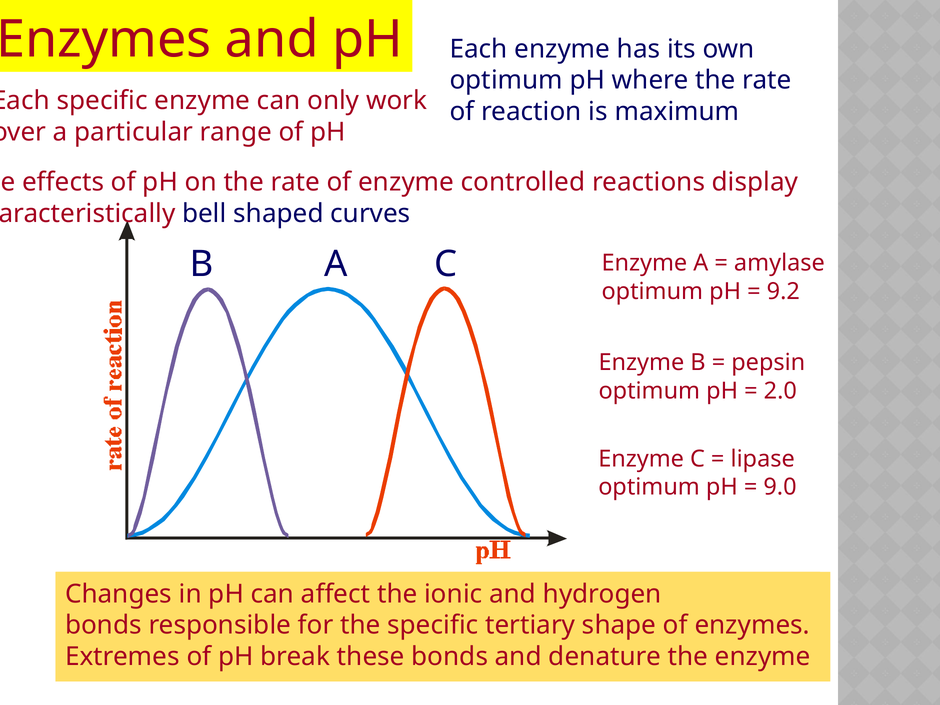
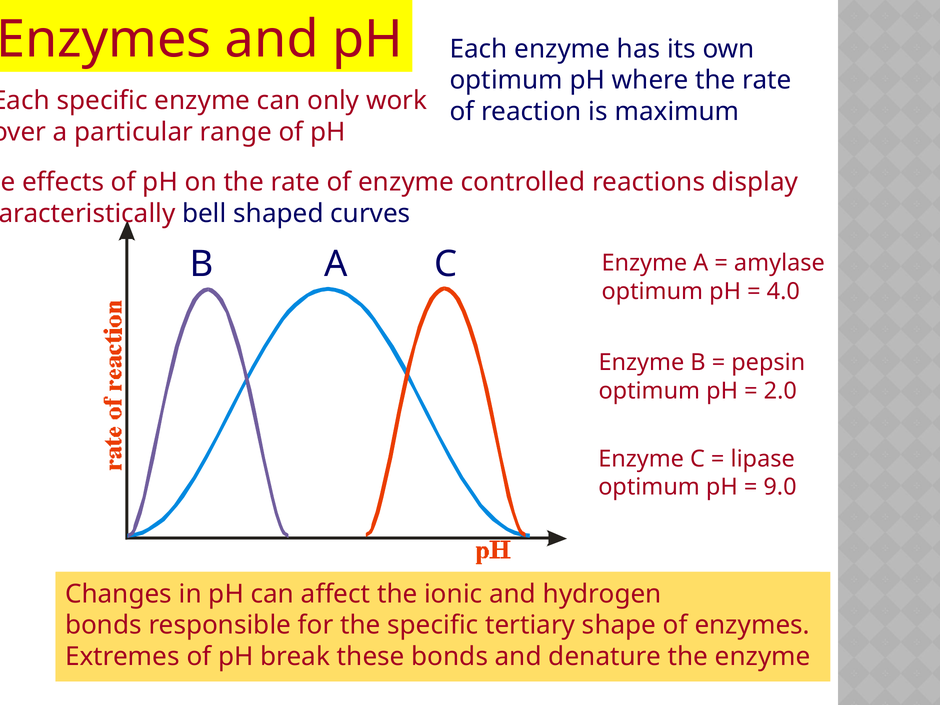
9.2: 9.2 -> 4.0 (783, 291)
